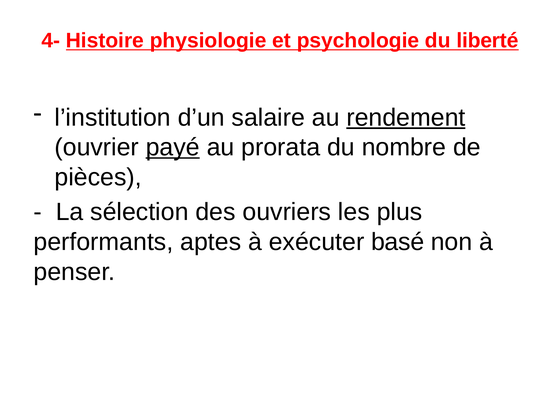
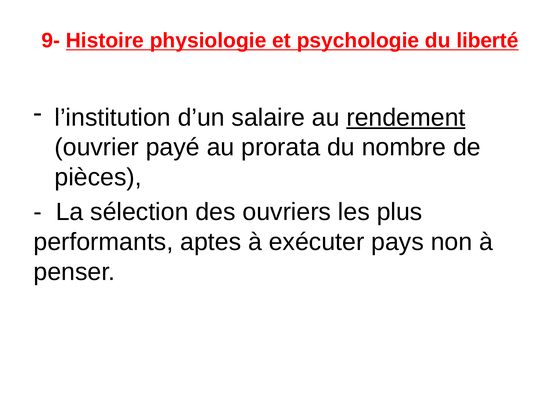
4-: 4- -> 9- (51, 41)
payé underline: present -> none (173, 147)
basé: basé -> pays (398, 242)
